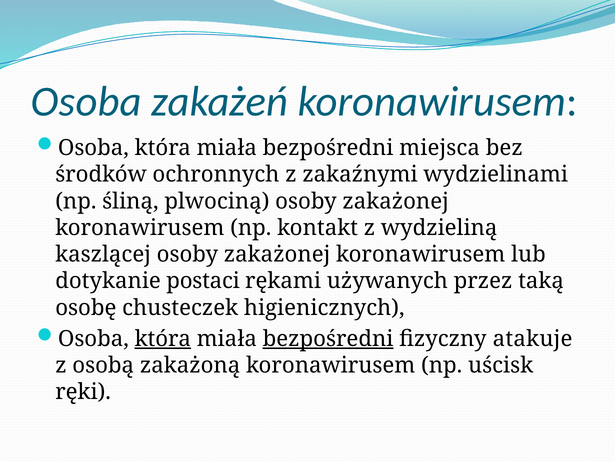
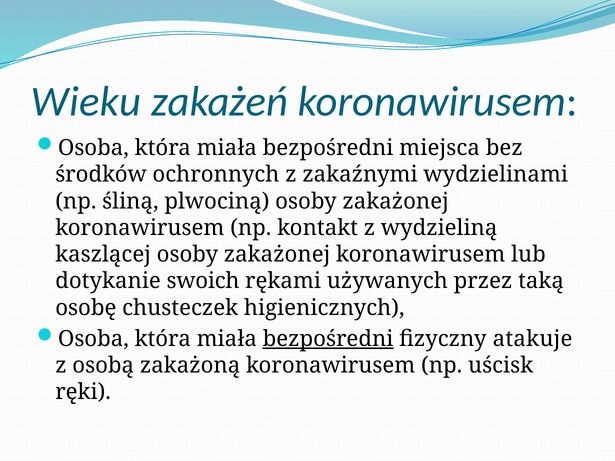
Osoba: Osoba -> Wieku (86, 102)
postaci: postaci -> swoich (203, 281)
która underline: present -> none (163, 339)
